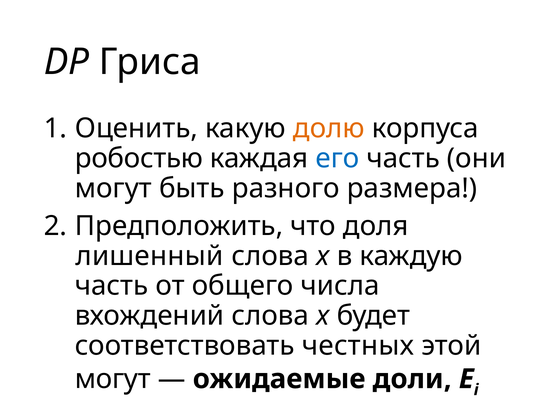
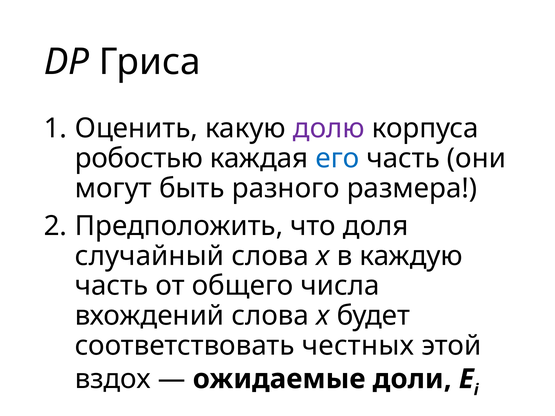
долю colour: orange -> purple (329, 128)
лишенный: лишенный -> случайный (150, 256)
могут: могут -> вздох (113, 379)
